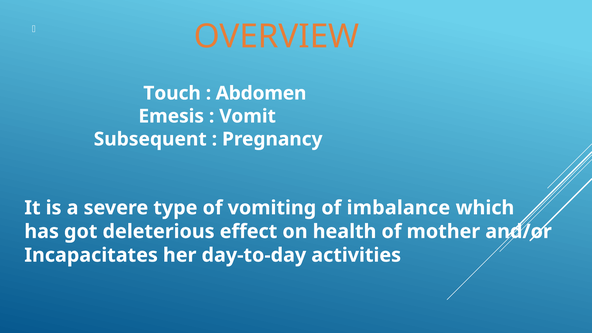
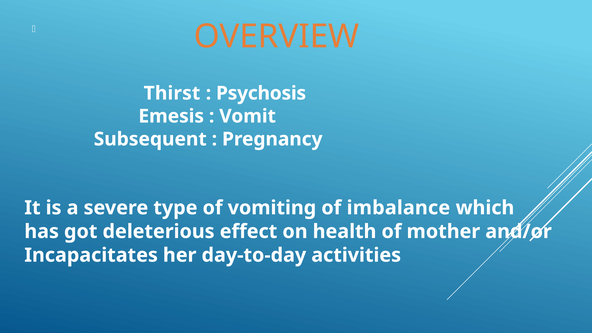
Touch: Touch -> Thirst (172, 93)
Abdomen: Abdomen -> Psychosis (261, 93)
